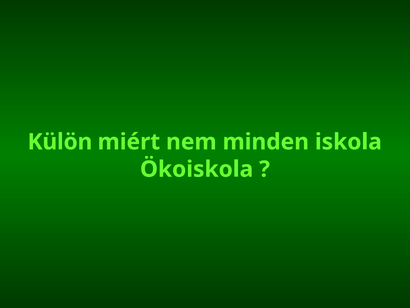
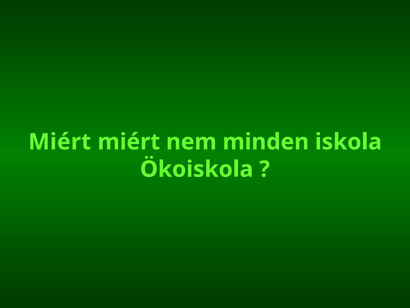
Külön: Külön -> Miért (60, 142)
